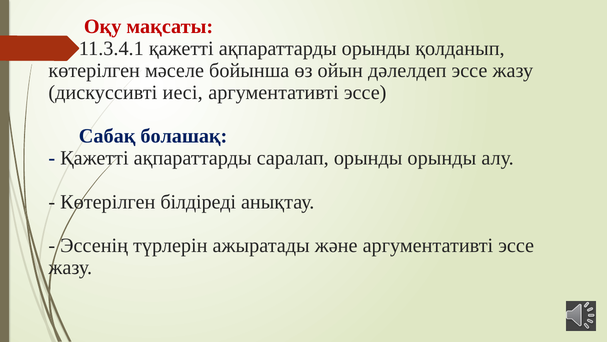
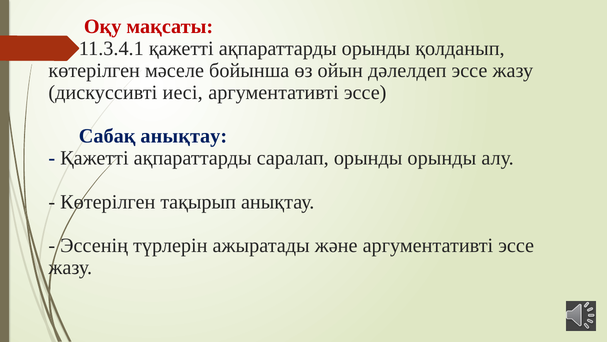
Сабақ болашақ: болашақ -> анықтау (184, 136)
білдіреді: білдіреді -> тақырып (198, 202)
